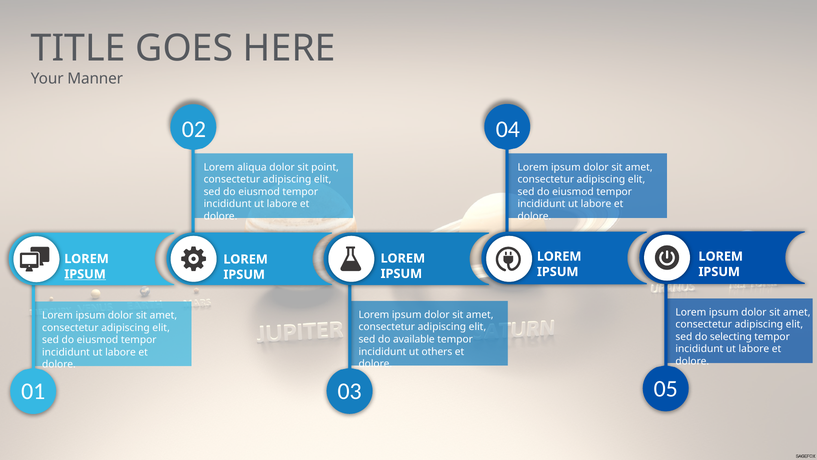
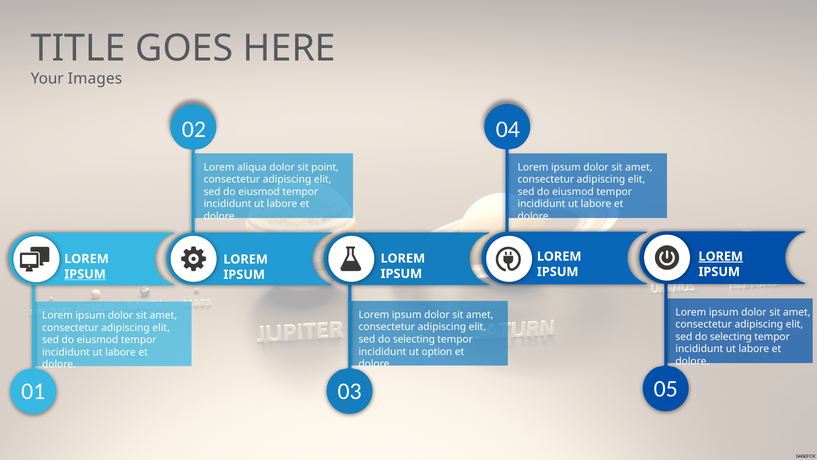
Manner: Manner -> Images (95, 79)
LOREM underline: none -> present (721, 256)
available: available -> selecting (414, 339)
others: others -> option (437, 351)
